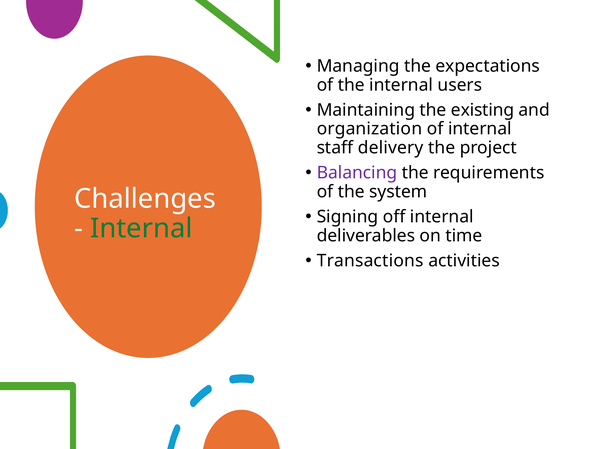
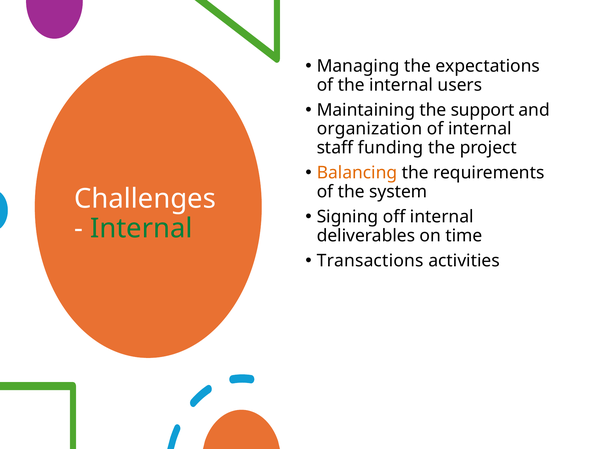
existing: existing -> support (483, 110)
delivery: delivery -> funding (391, 148)
Balancing colour: purple -> orange (357, 173)
